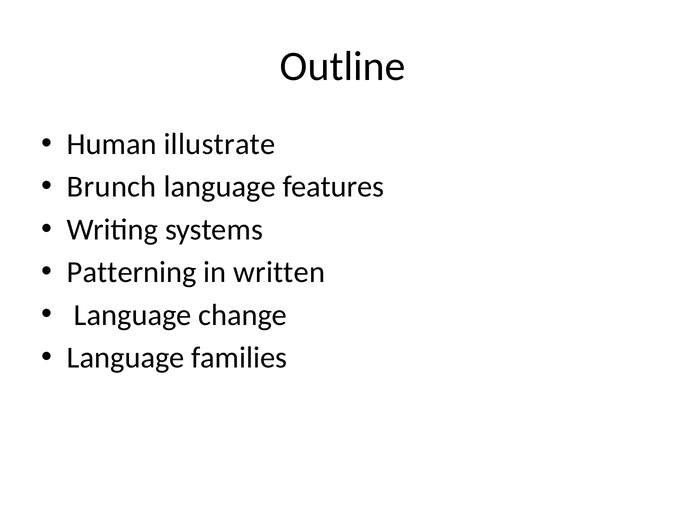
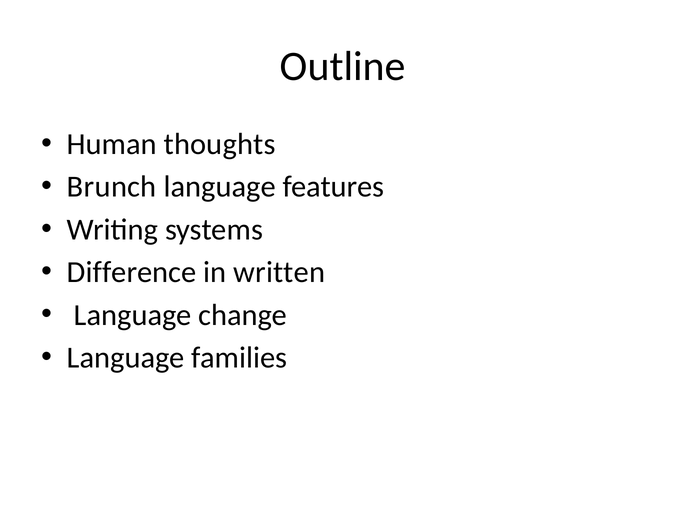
illustrate: illustrate -> thoughts (220, 144)
Patterning: Patterning -> Difference (132, 272)
